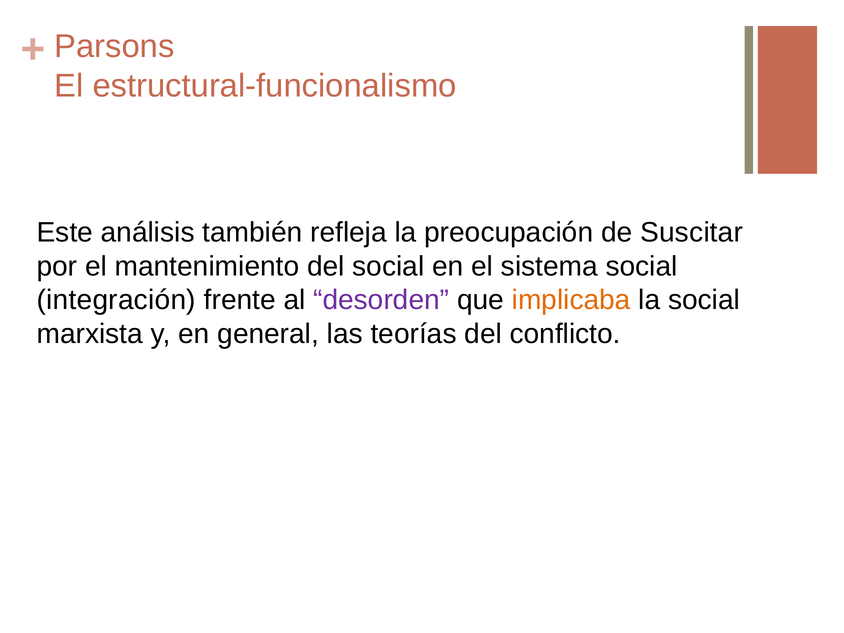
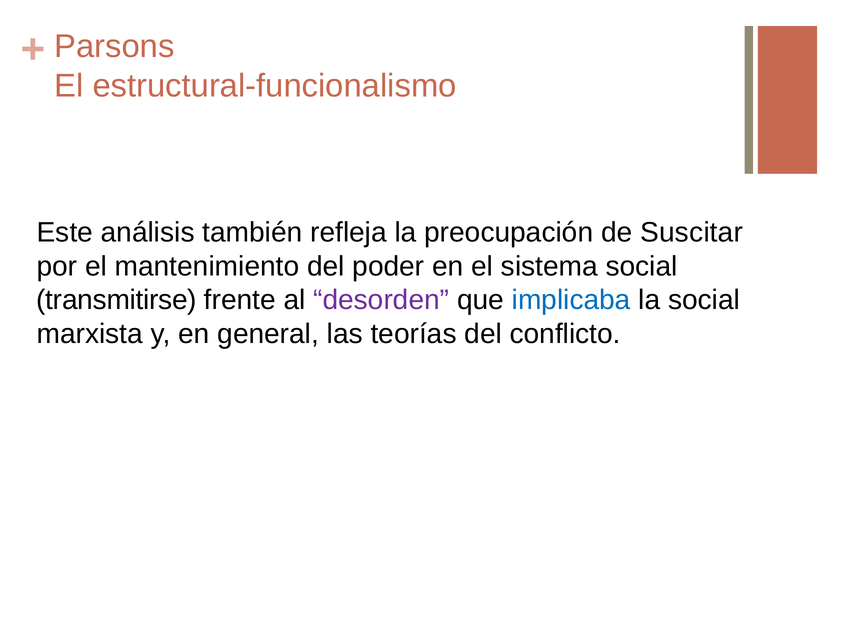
del social: social -> poder (388, 266)
integración: integración -> transmitirse (117, 300)
implicaba colour: orange -> blue (571, 300)
